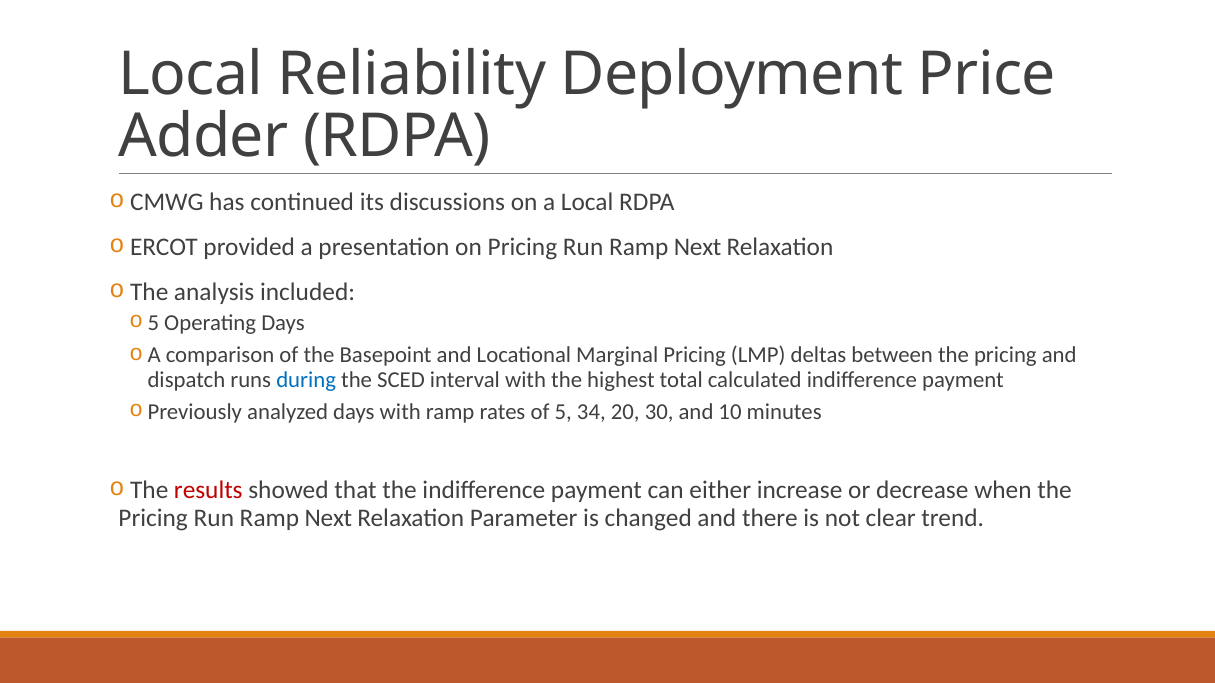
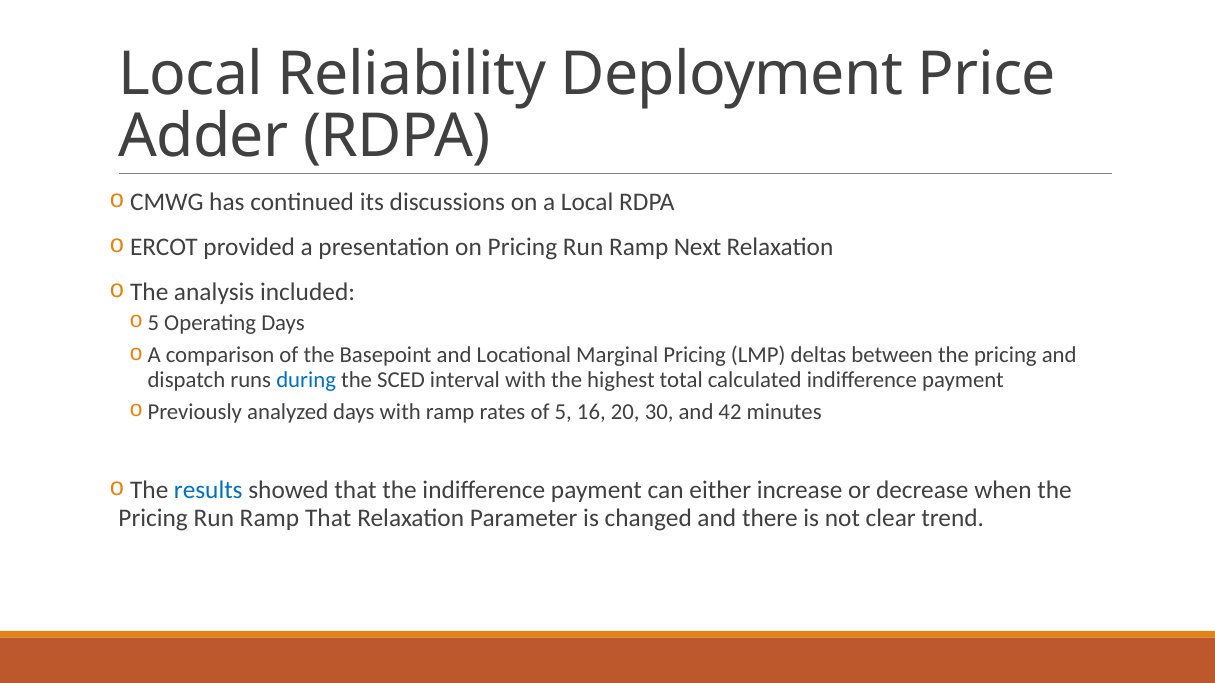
34: 34 -> 16 (591, 412)
10: 10 -> 42 (730, 412)
results colour: red -> blue (208, 491)
Next: Next -> That (328, 518)
